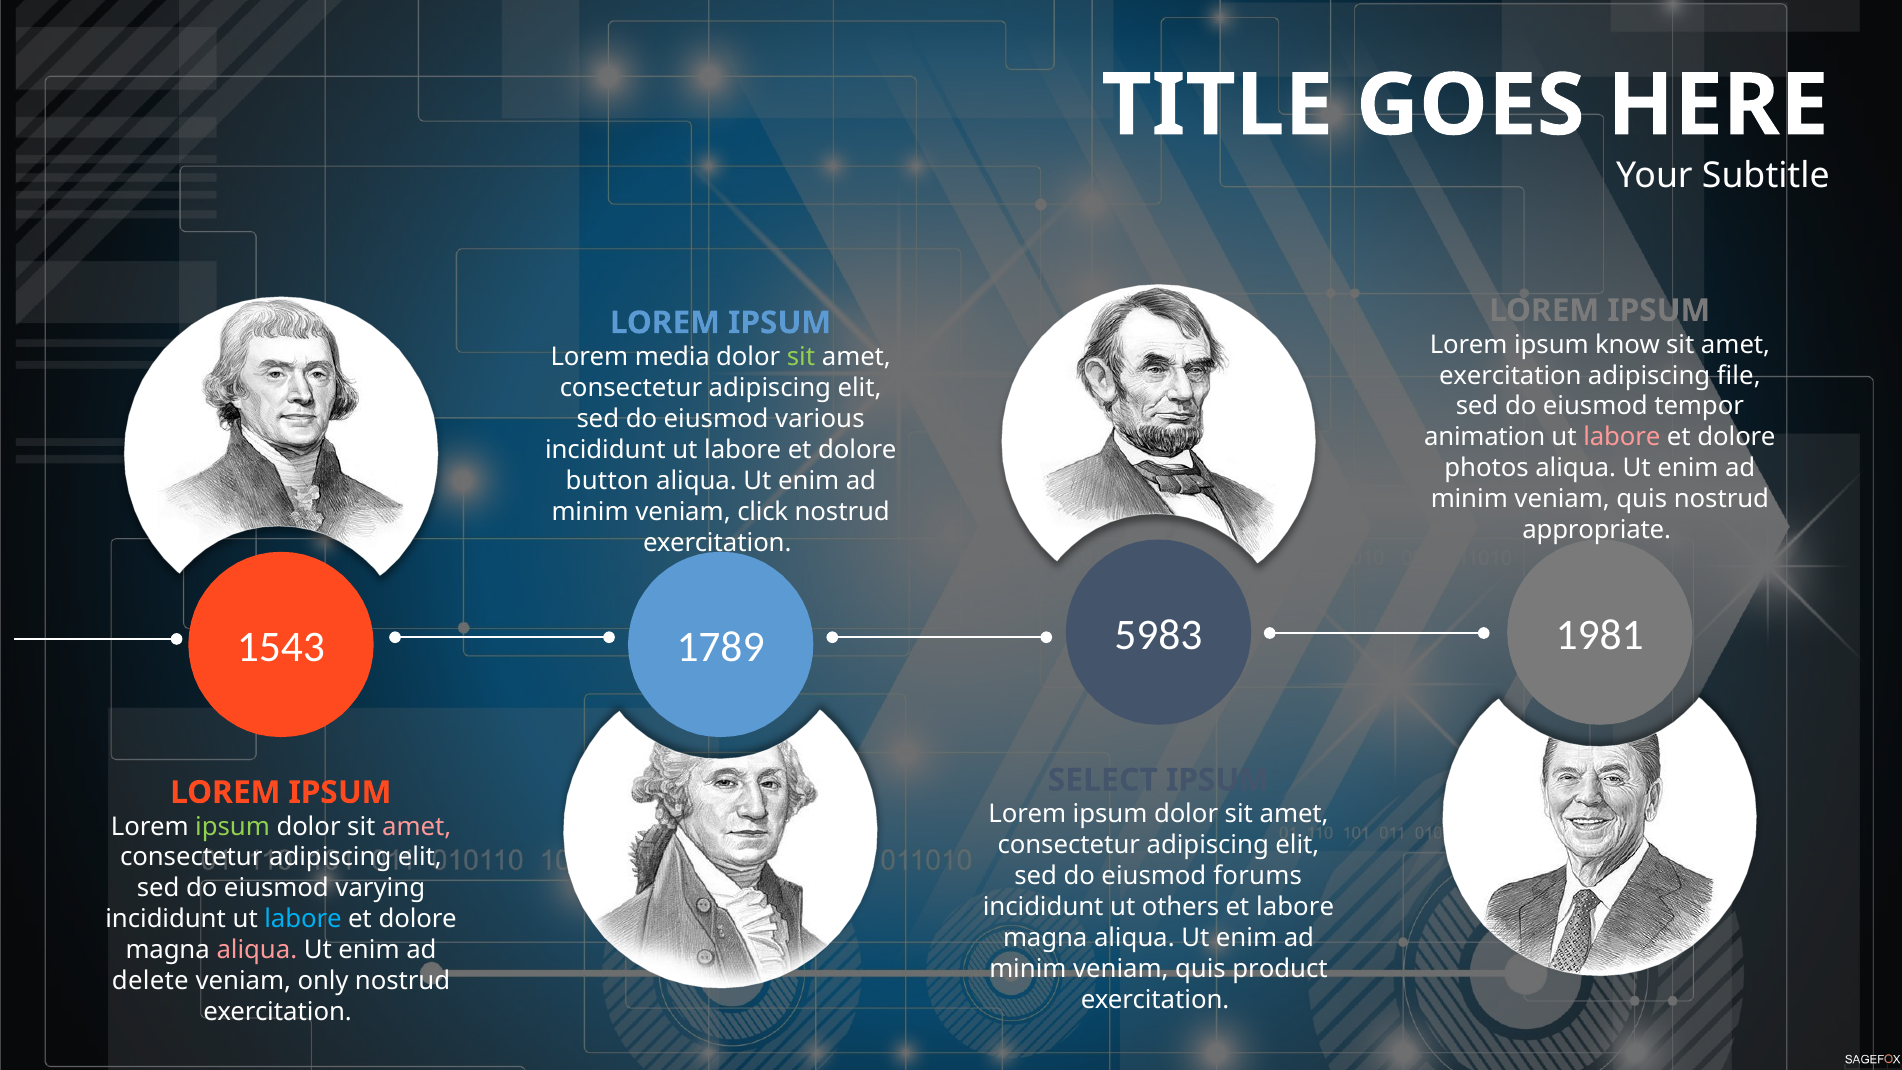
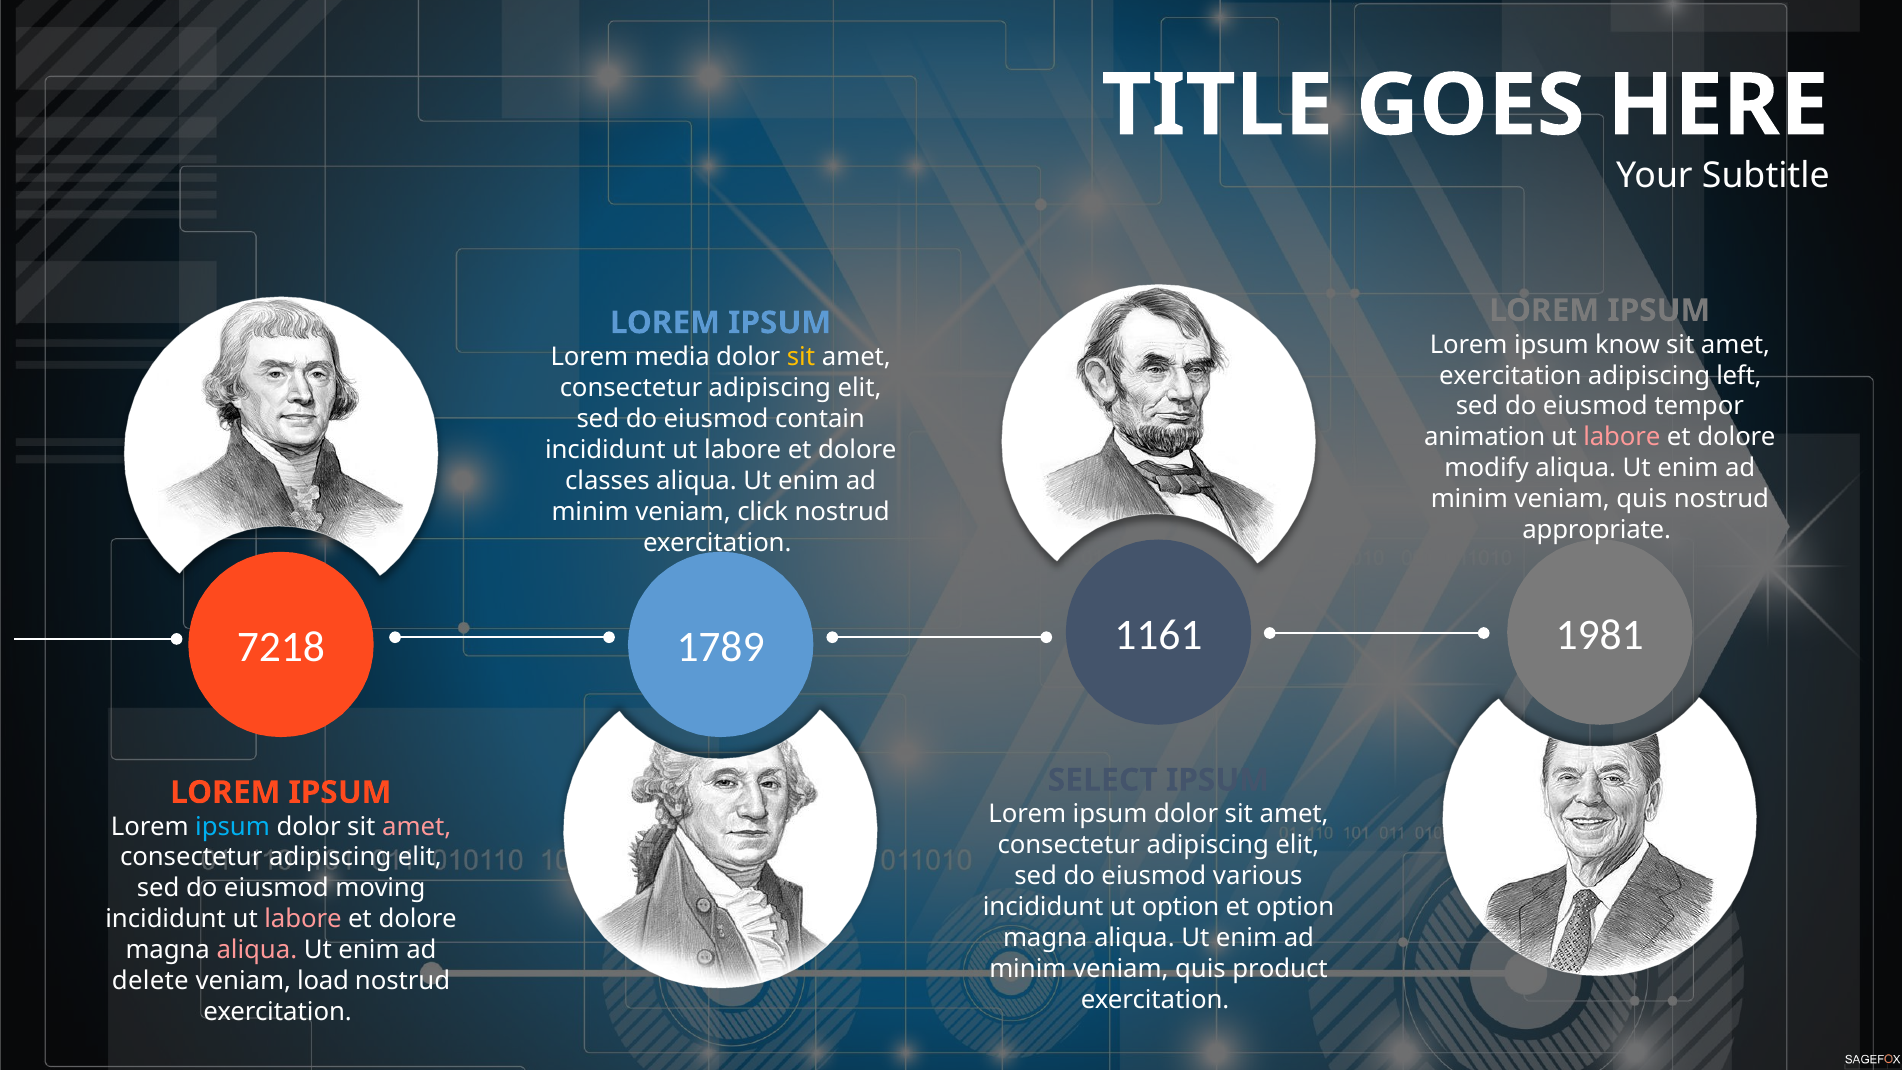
sit colour: light green -> yellow (801, 357)
file: file -> left (1739, 375)
various: various -> contain (820, 419)
photos: photos -> modify (1487, 468)
button: button -> classes (607, 481)
5983: 5983 -> 1161 (1158, 635)
1543: 1543 -> 7218 (281, 647)
ipsum colour: light green -> light blue (233, 826)
forums: forums -> various (1258, 876)
varying: varying -> moving (380, 888)
ut others: others -> option (1181, 907)
et labore: labore -> option (1295, 907)
labore colour: light blue -> pink (303, 919)
only: only -> load (323, 981)
